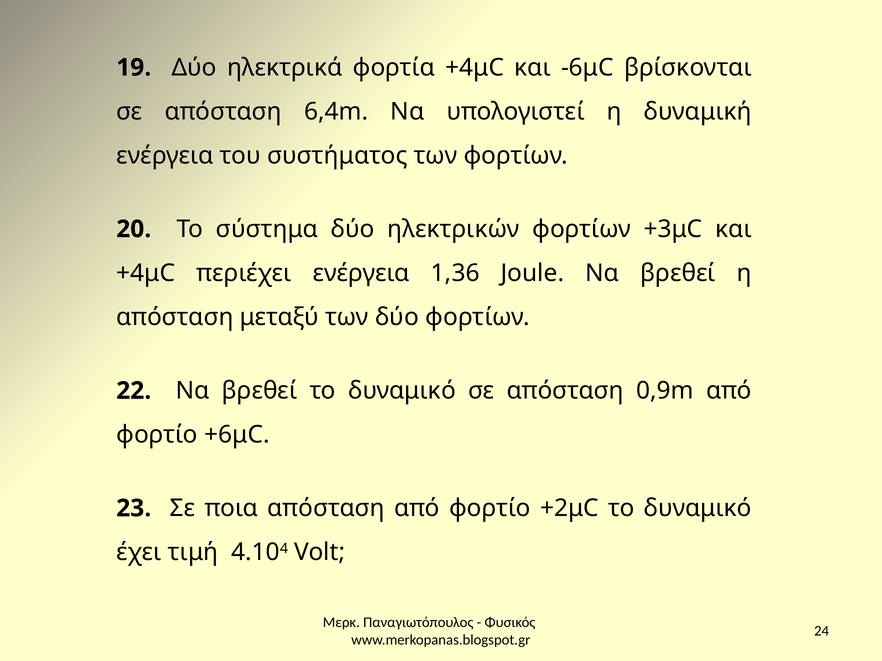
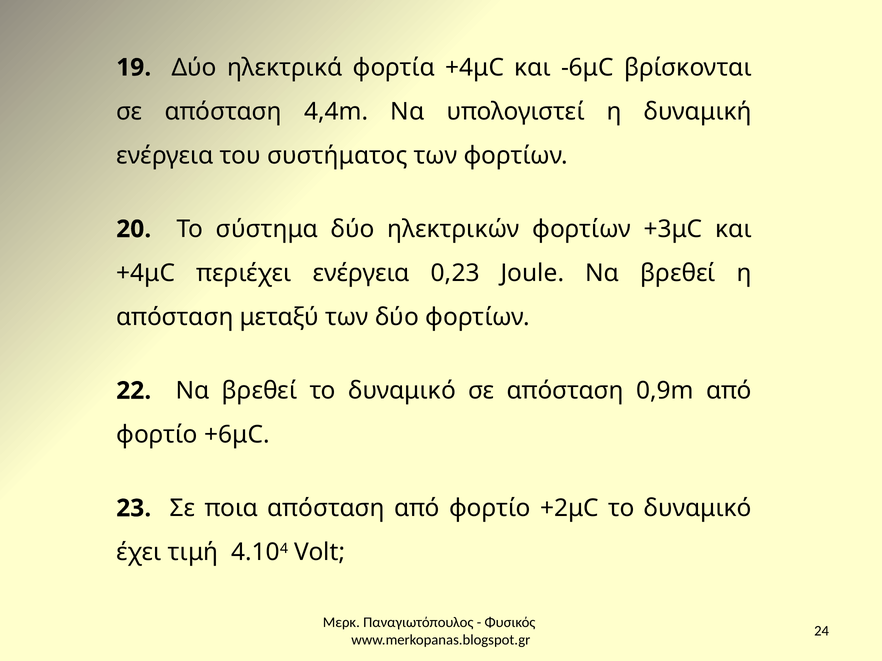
6,4m: 6,4m -> 4,4m (336, 112)
1,36: 1,36 -> 0,23 (455, 273)
